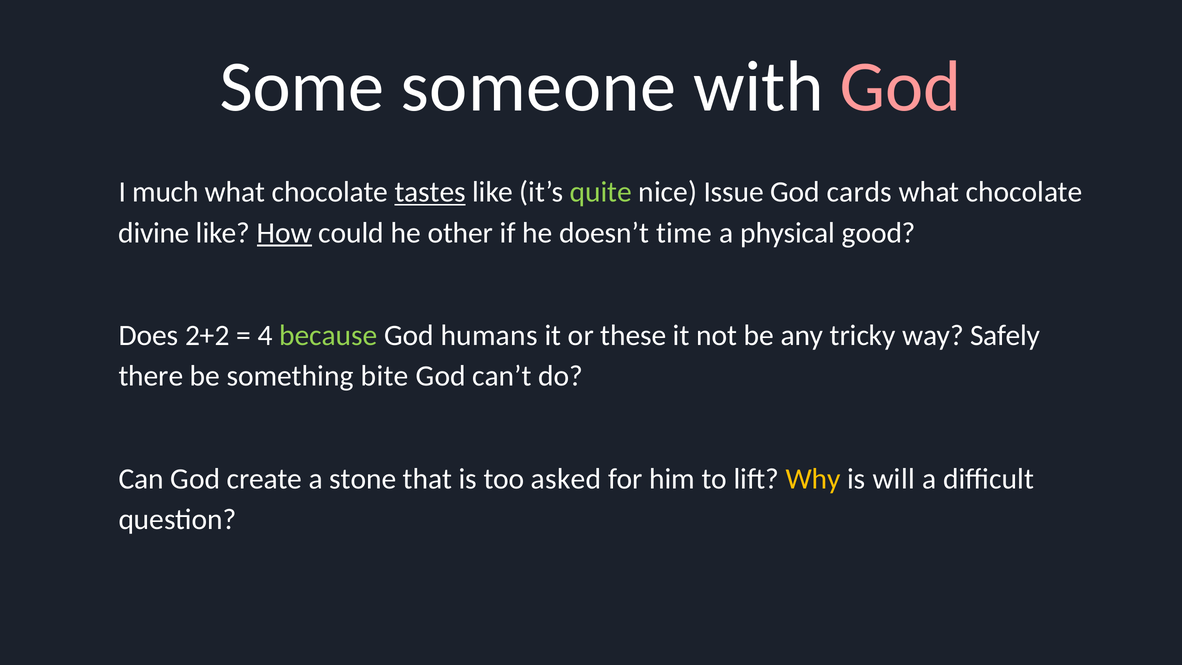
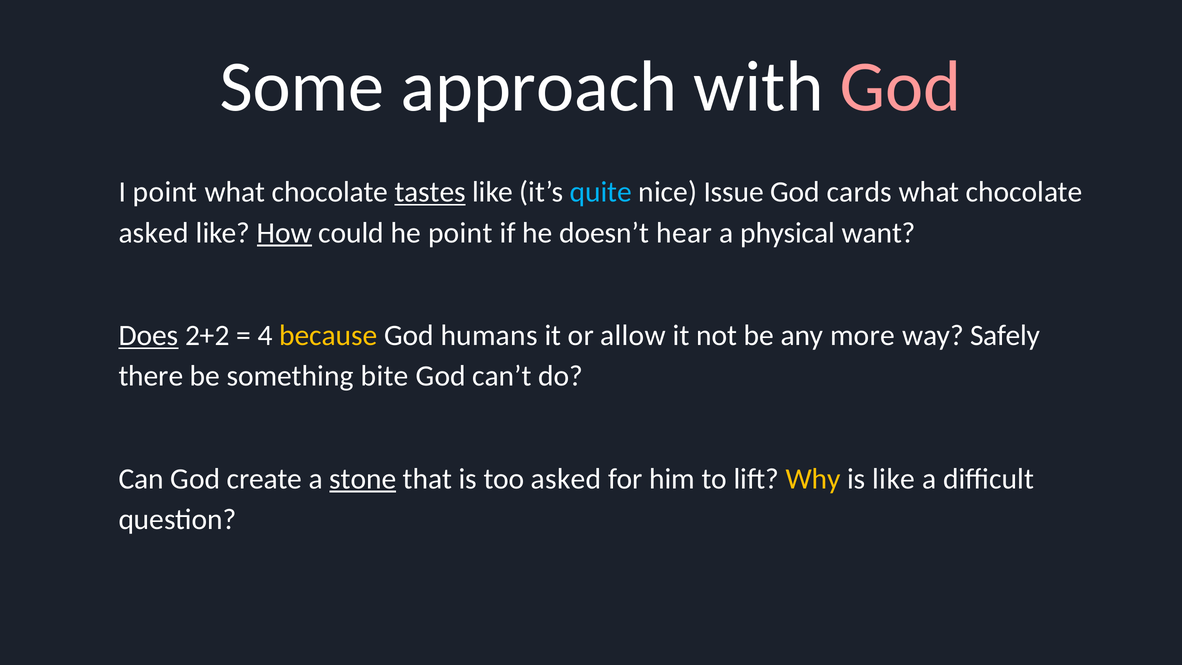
someone: someone -> approach (539, 87)
I much: much -> point (165, 192)
quite colour: light green -> light blue (601, 192)
divine: divine -> asked (154, 233)
he other: other -> point (460, 233)
time: time -> hear (684, 233)
good: good -> want (879, 233)
Does underline: none -> present (149, 335)
because colour: light green -> yellow (328, 335)
these: these -> allow (633, 335)
tricky: tricky -> more (863, 335)
stone underline: none -> present (363, 479)
is will: will -> like (894, 479)
